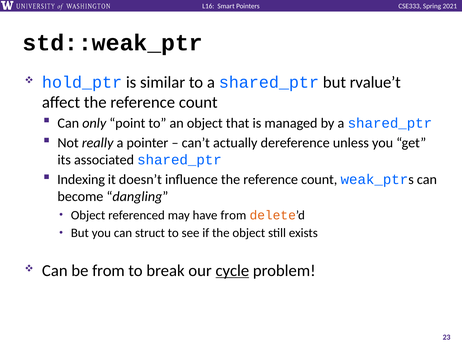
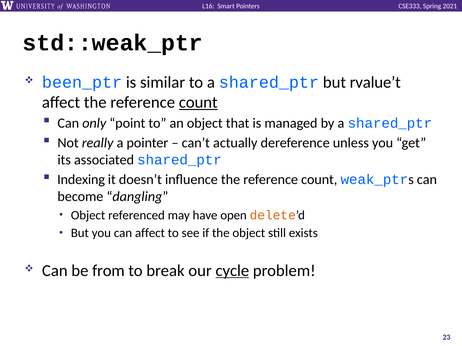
hold_ptr: hold_ptr -> been_ptr (82, 82)
count underline: none -> present (198, 102)
have from: from -> open (234, 215)
can struct: struct -> affect (150, 233)
